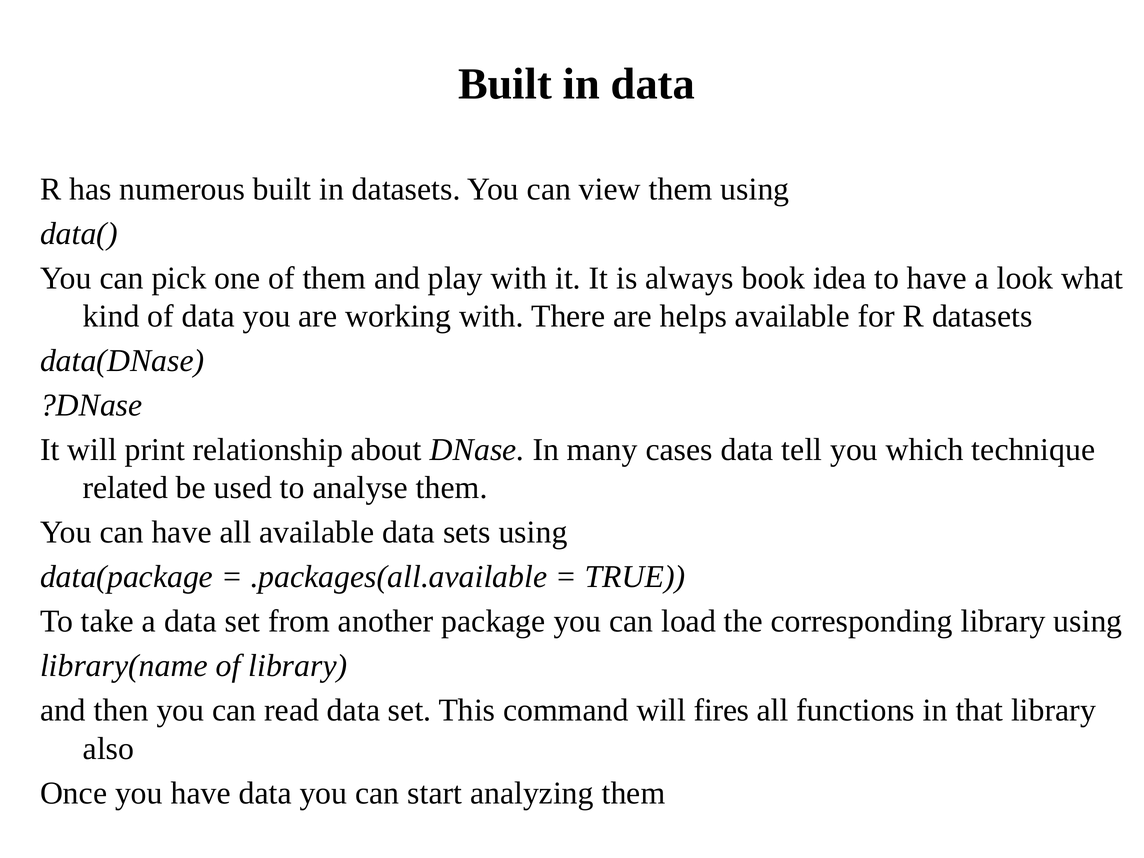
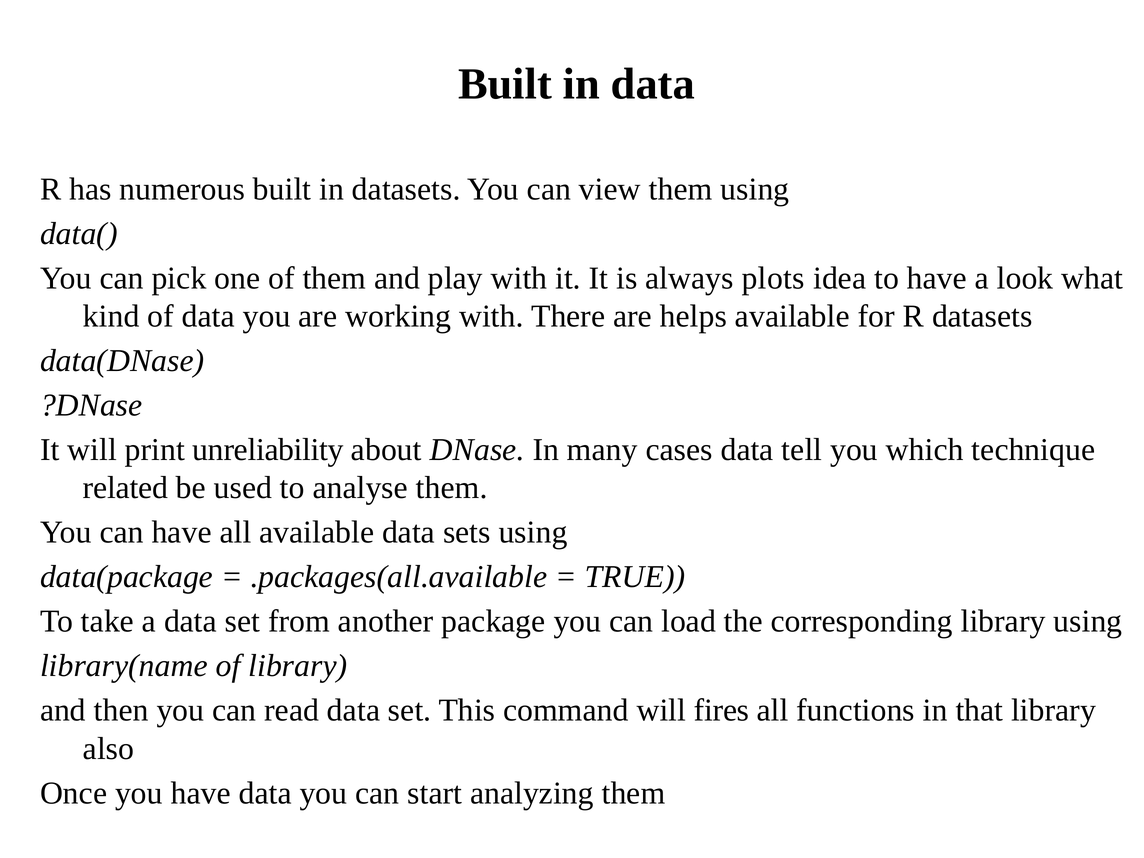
book: book -> plots (773, 278)
relationship: relationship -> unreliability (268, 450)
